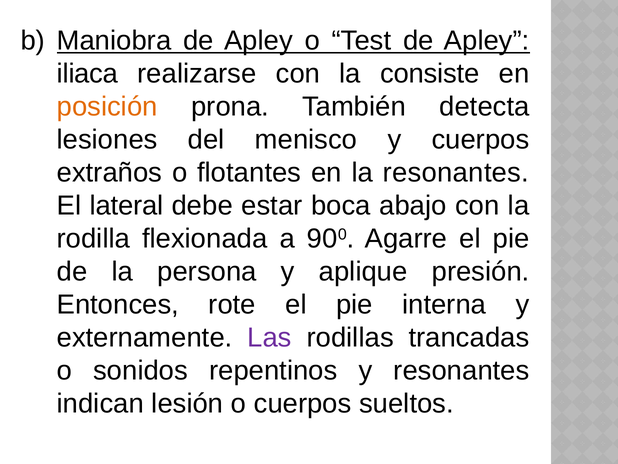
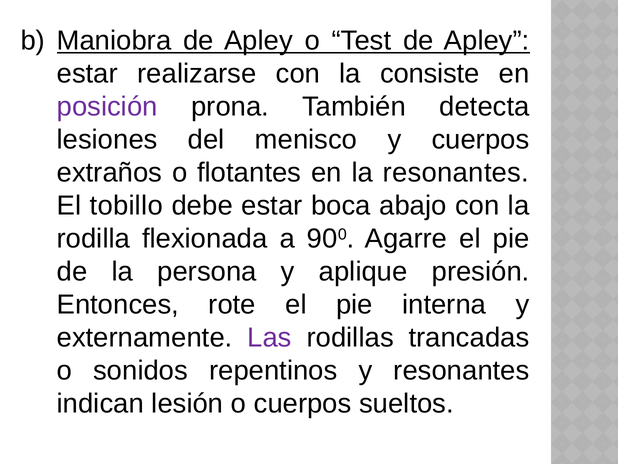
iliaca: iliaca -> estar (87, 74)
posición colour: orange -> purple (107, 107)
lateral: lateral -> tobillo (126, 206)
